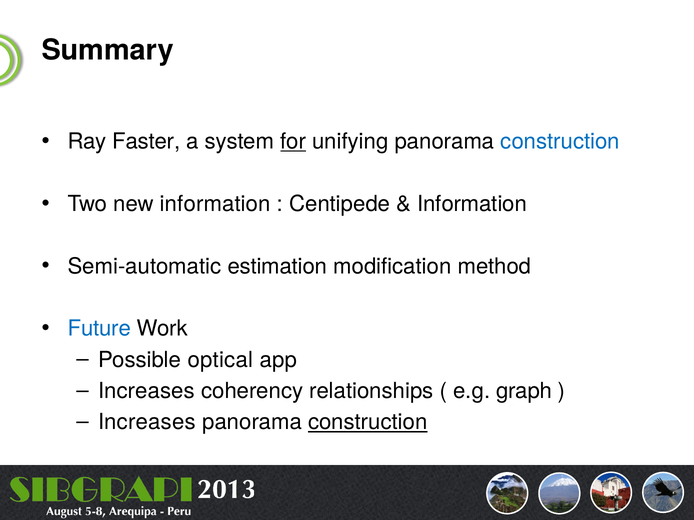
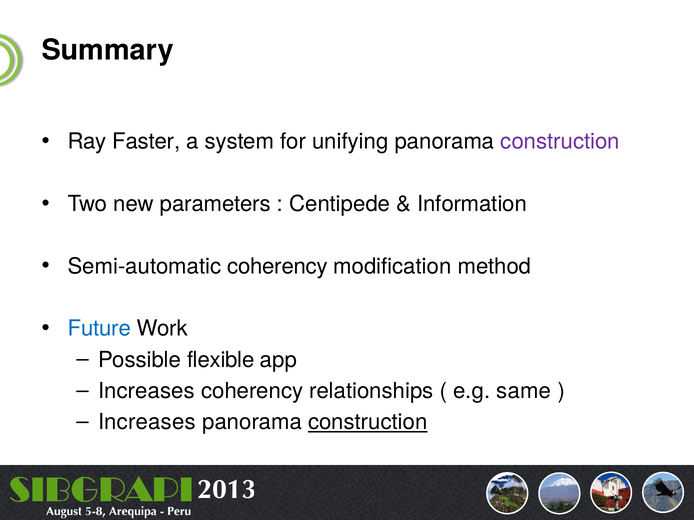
for underline: present -> none (293, 142)
construction colour: blue -> purple (560, 142)
new information: information -> parameters (215, 204)
Semi-automatic estimation: estimation -> coherency (277, 266)
optical: optical -> flexible (221, 360)
graph: graph -> same (524, 391)
